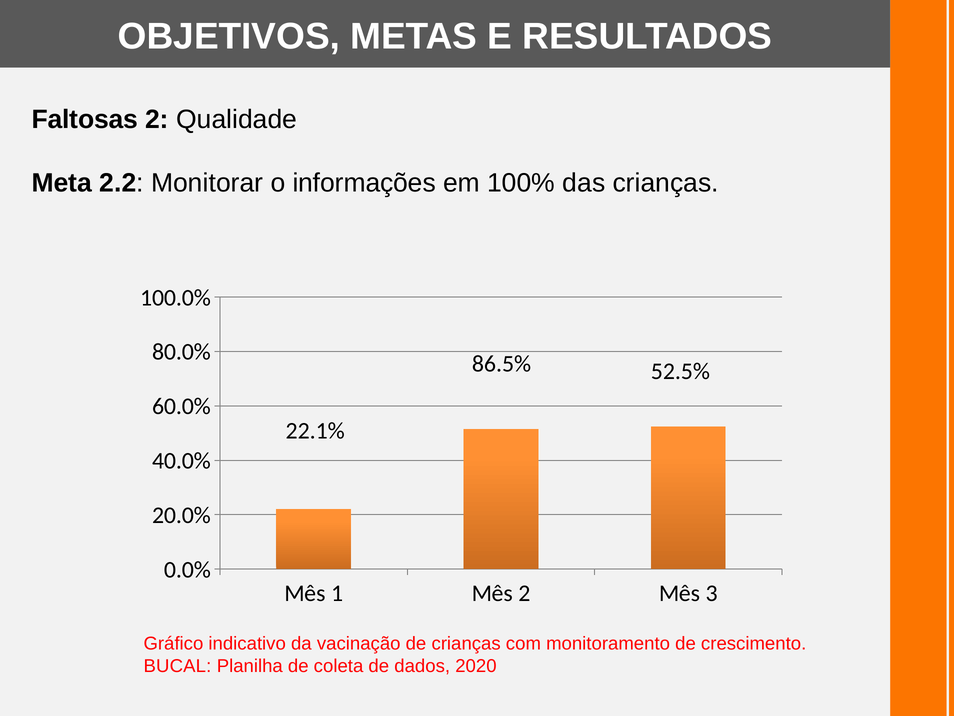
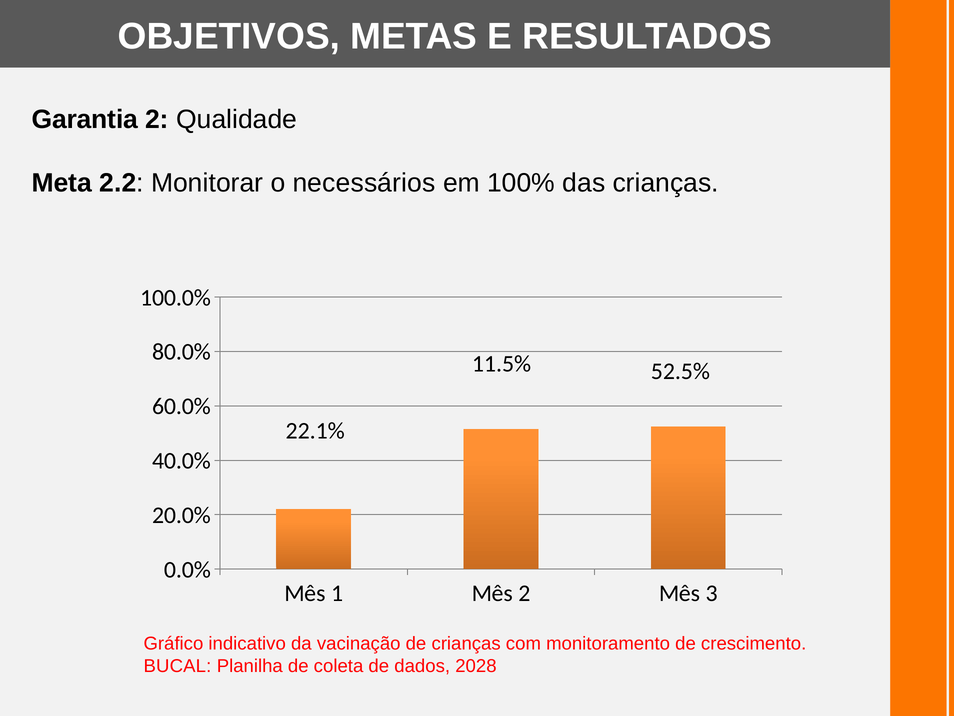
Faltosas: Faltosas -> Garantia (85, 119)
informações: informações -> necessários (364, 183)
86.5%: 86.5% -> 11.5% (502, 363)
2020: 2020 -> 2028 (476, 665)
